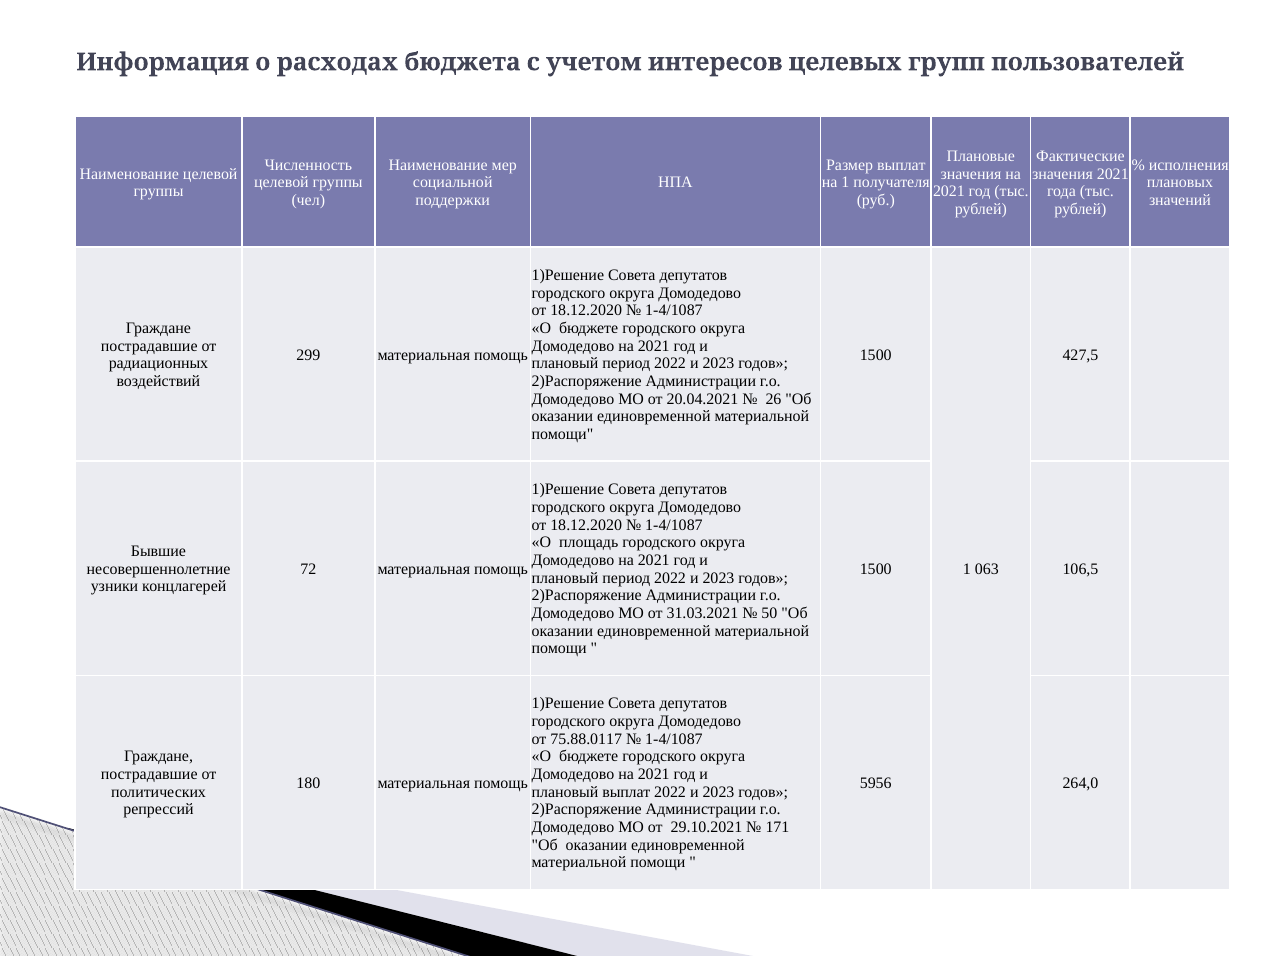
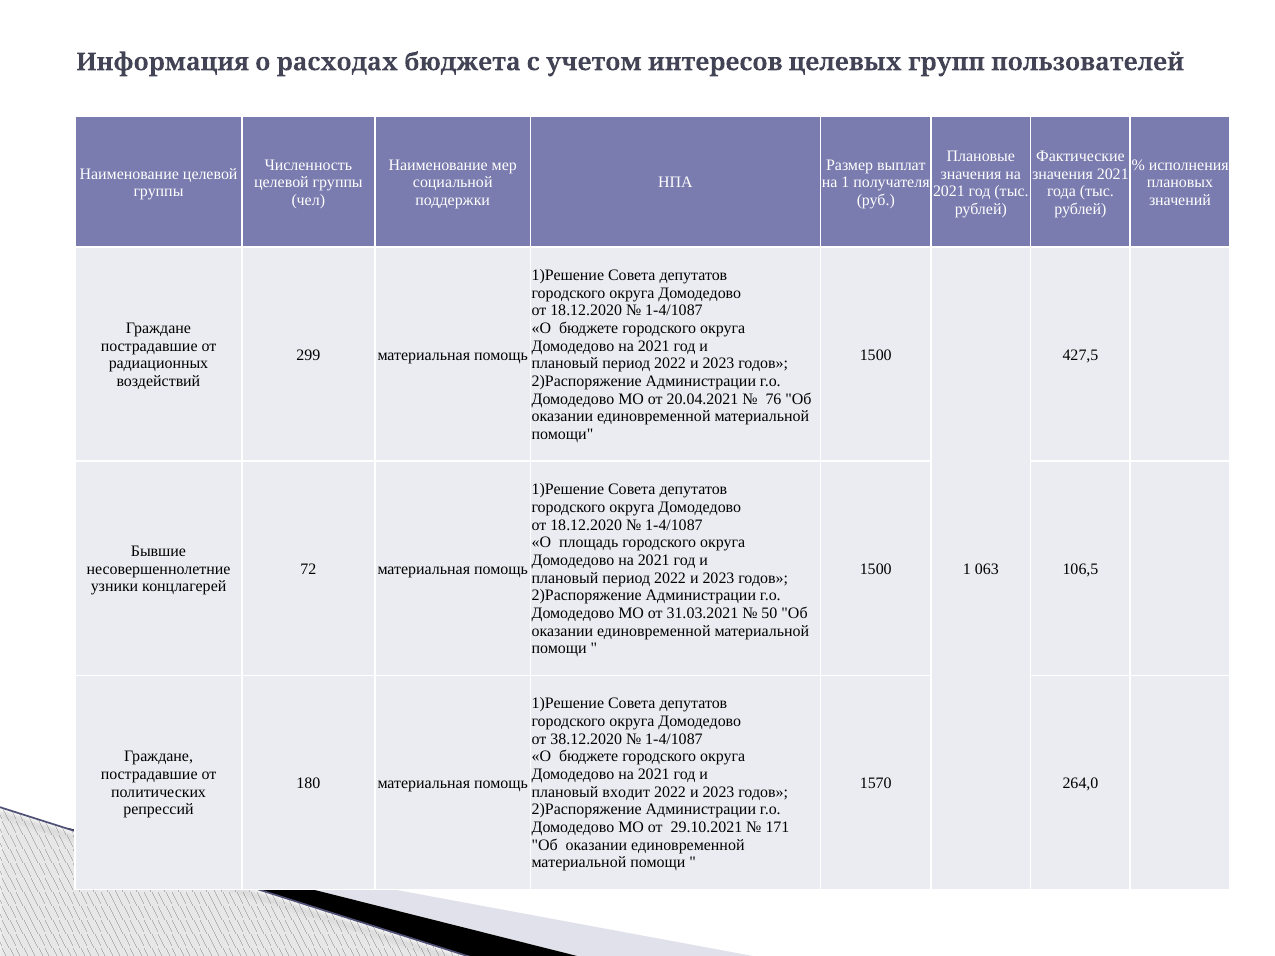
26: 26 -> 76 (773, 399)
75.88.0117: 75.88.0117 -> 38.12.2020 (586, 739)
5956: 5956 -> 1570 (876, 783)
плановый выплат: выплат -> входит (626, 792)
